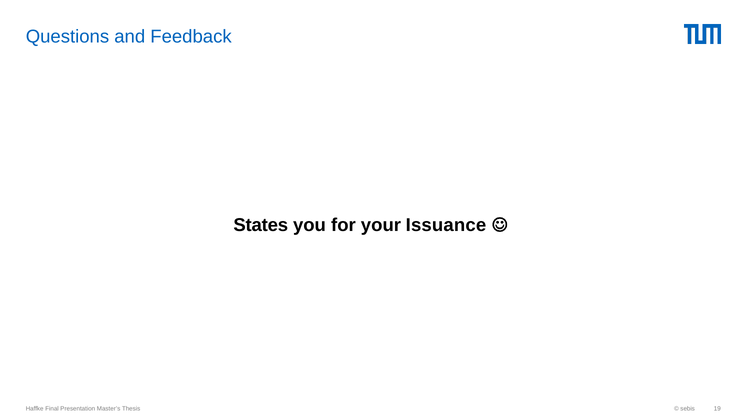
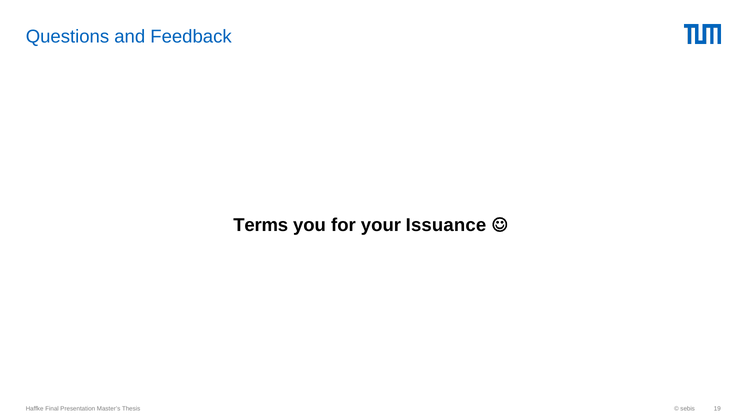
States: States -> Terms (261, 225)
